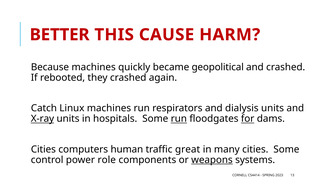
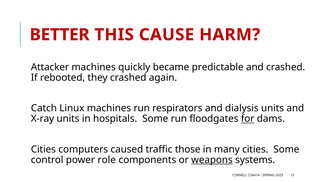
Because: Because -> Attacker (50, 67)
geopolitical: geopolitical -> predictable (218, 67)
X-ray underline: present -> none (42, 119)
run underline: present -> none (179, 119)
human: human -> caused (127, 150)
great: great -> those (188, 150)
